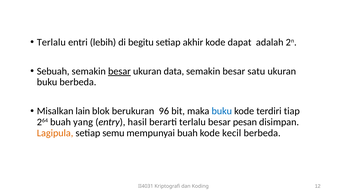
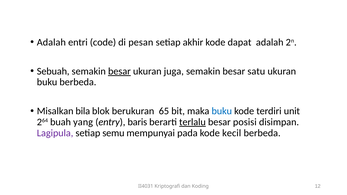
Terlalu: Terlalu -> Adalah (51, 42)
lebih: lebih -> code (103, 42)
begitu: begitu -> pesan (141, 42)
data: data -> juga (174, 71)
lain: lain -> bila (83, 111)
96: 96 -> 65 (164, 111)
tiap: tiap -> unit (292, 111)
hasil: hasil -> baris (137, 122)
terlalu underline: none -> present (192, 122)
pesan: pesan -> posisi (245, 122)
Lagipula colour: orange -> purple (55, 133)
mempunyai buah: buah -> pada (187, 133)
